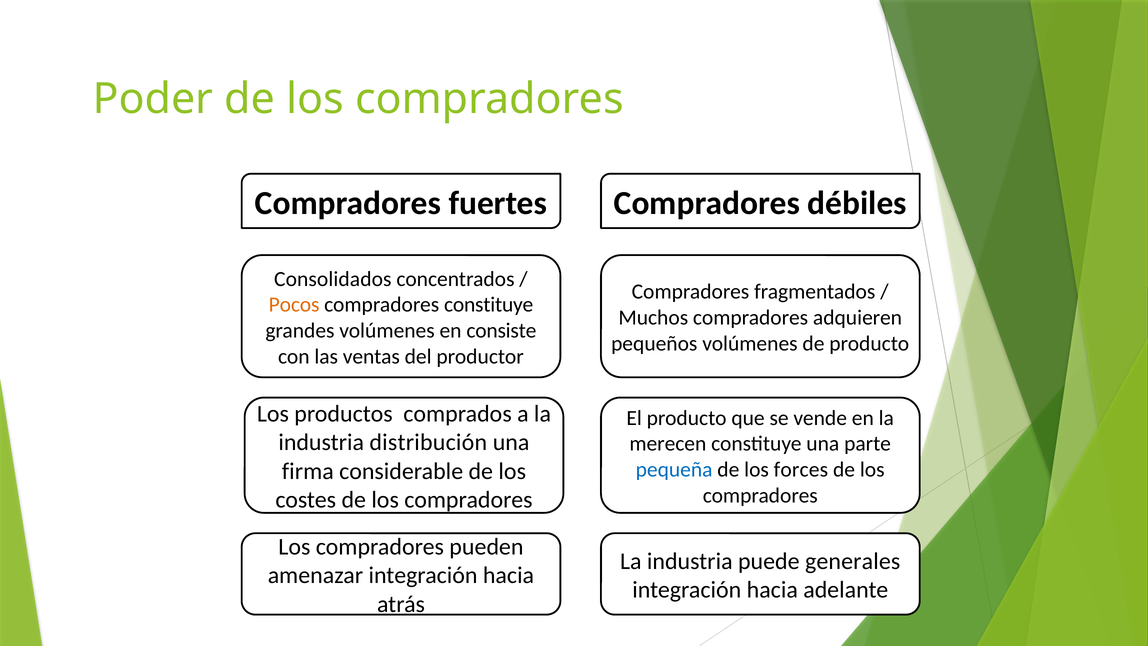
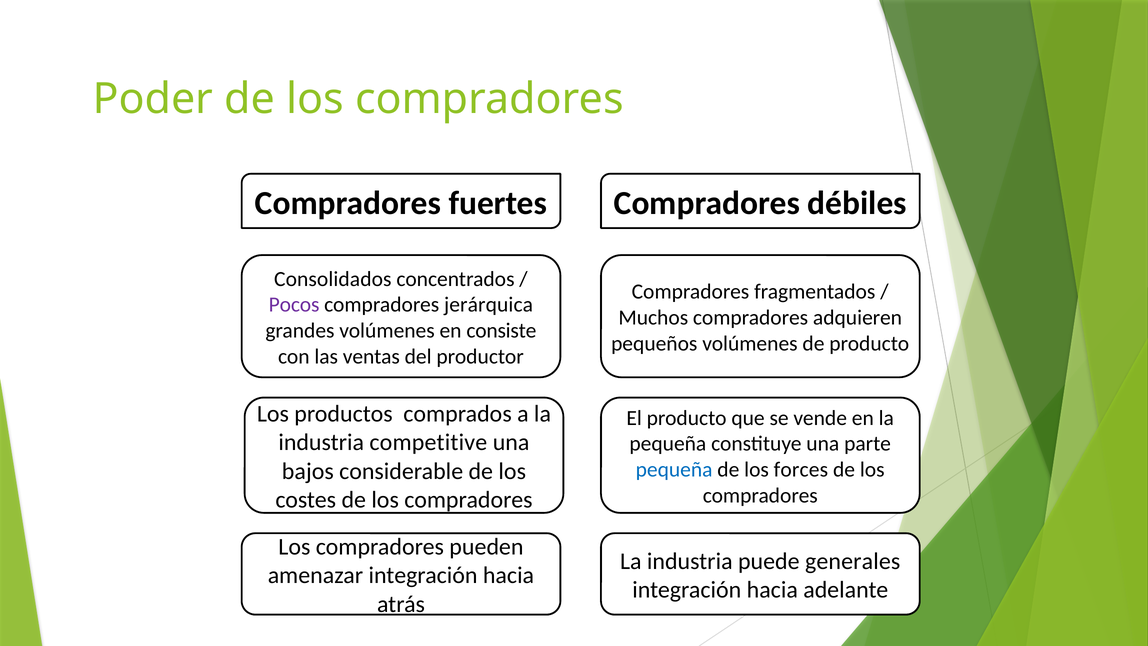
Pocos colour: orange -> purple (294, 305)
compradores constituye: constituye -> jerárquica (489, 305)
distribución: distribución -> competitive (428, 442)
merecen: merecen -> pequeña (668, 444)
firma: firma -> bajos (308, 471)
